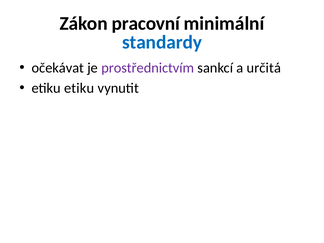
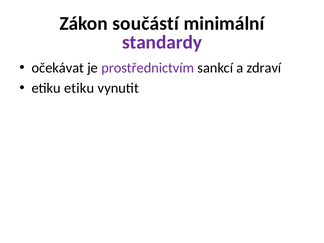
pracovní: pracovní -> součástí (146, 24)
standardy colour: blue -> purple (162, 42)
určitá: určitá -> zdraví (264, 68)
